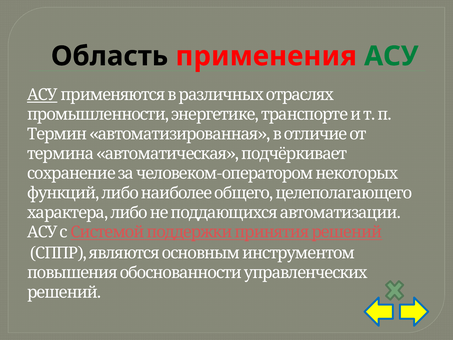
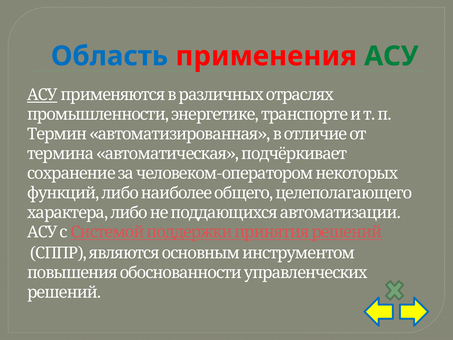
Область colour: black -> blue (110, 56)
